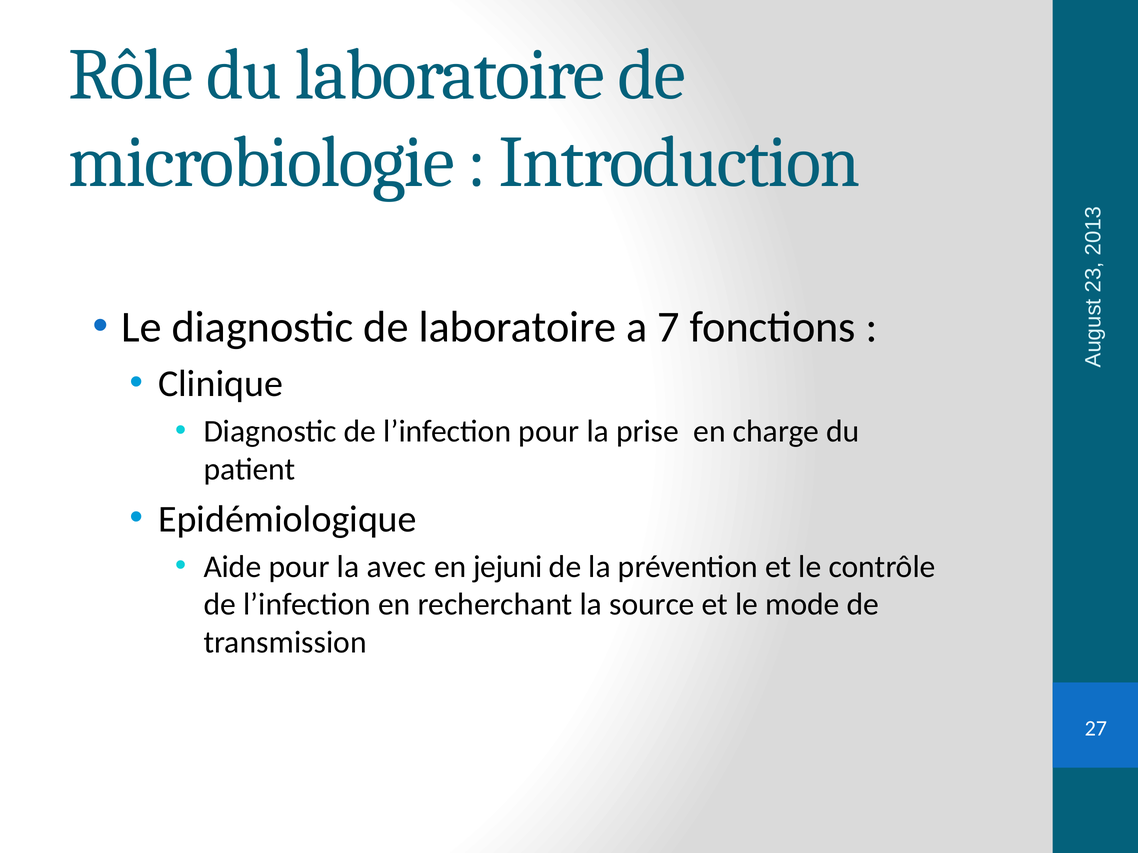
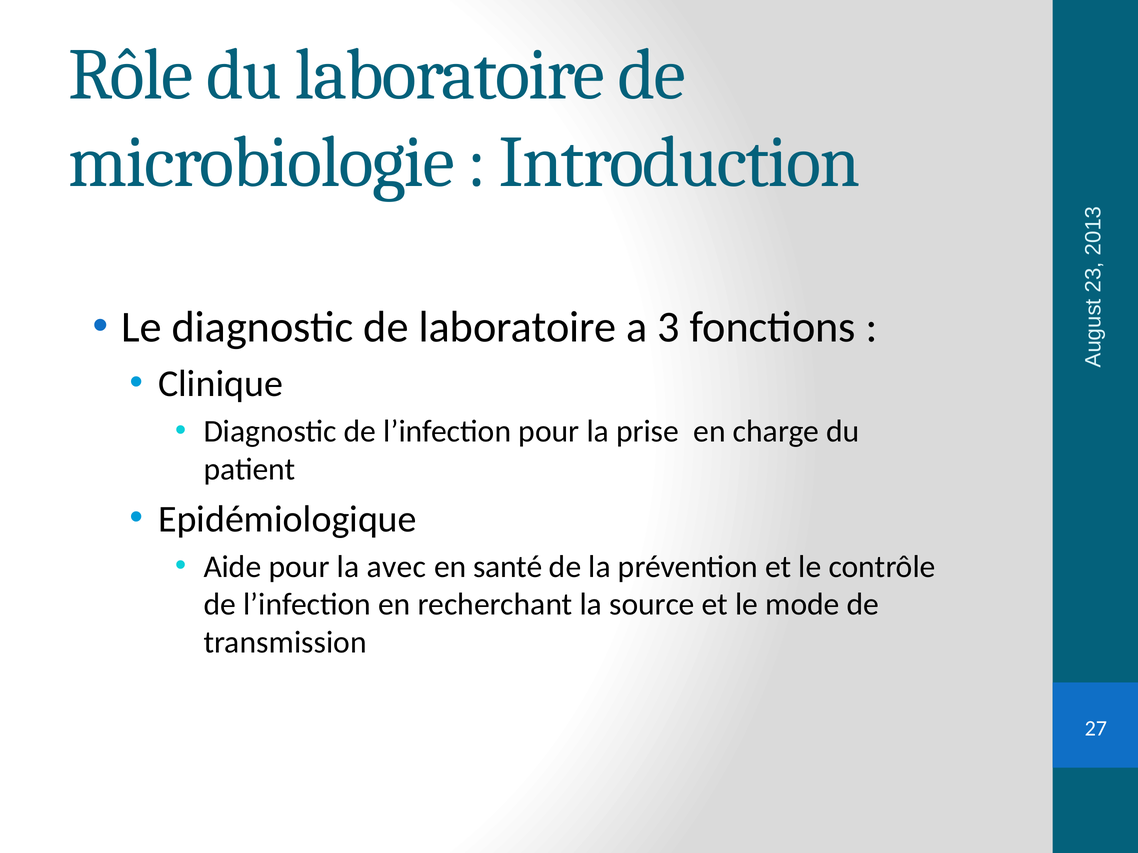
a 7: 7 -> 3 (669, 328)
jejuni: jejuni -> santé (508, 567)
